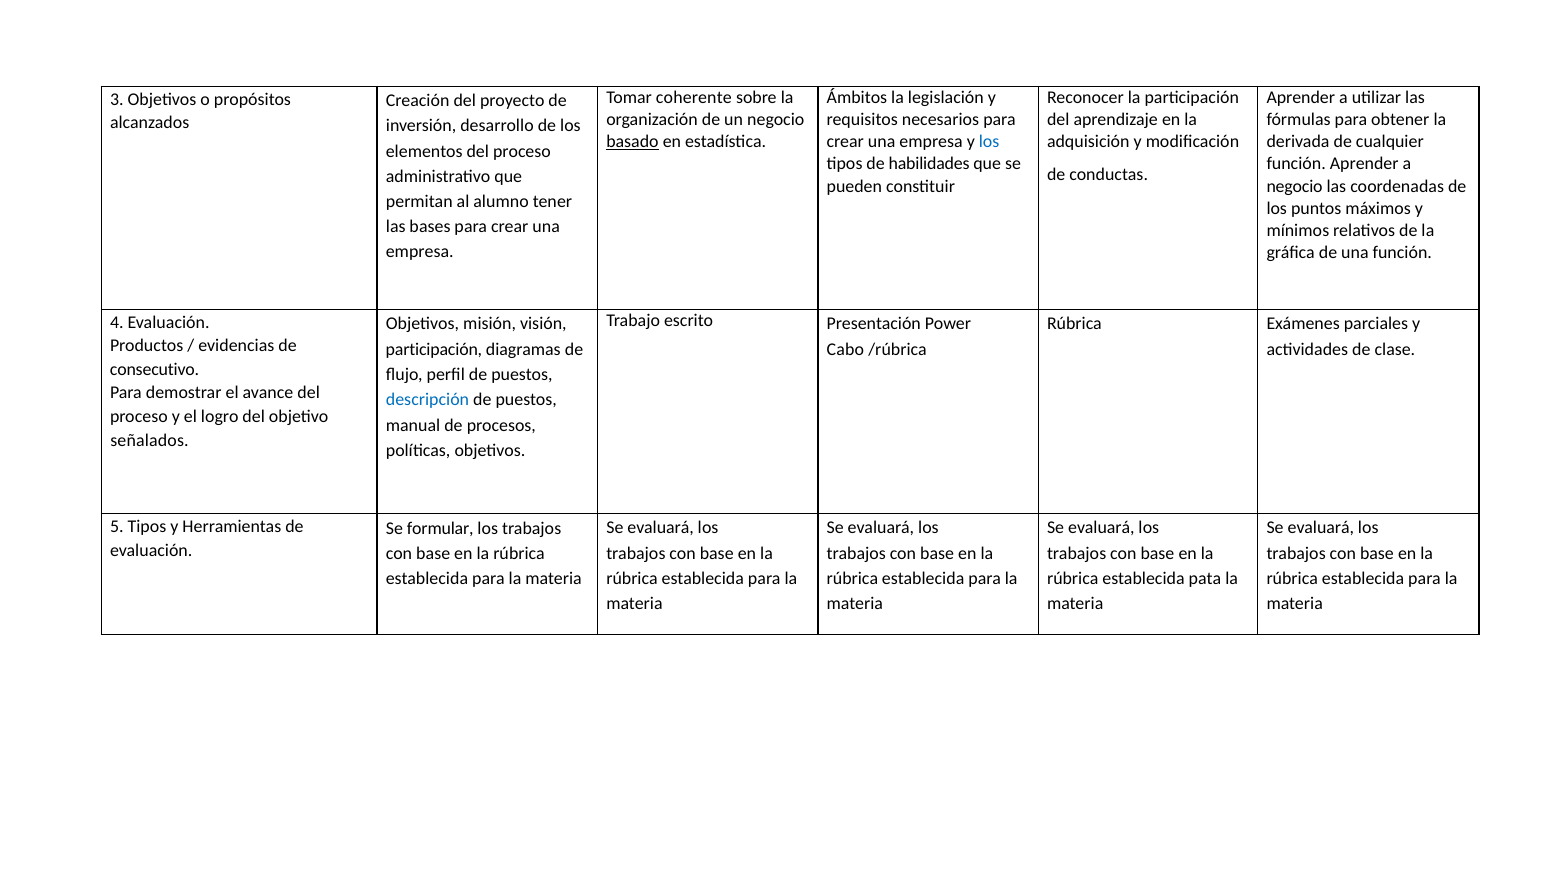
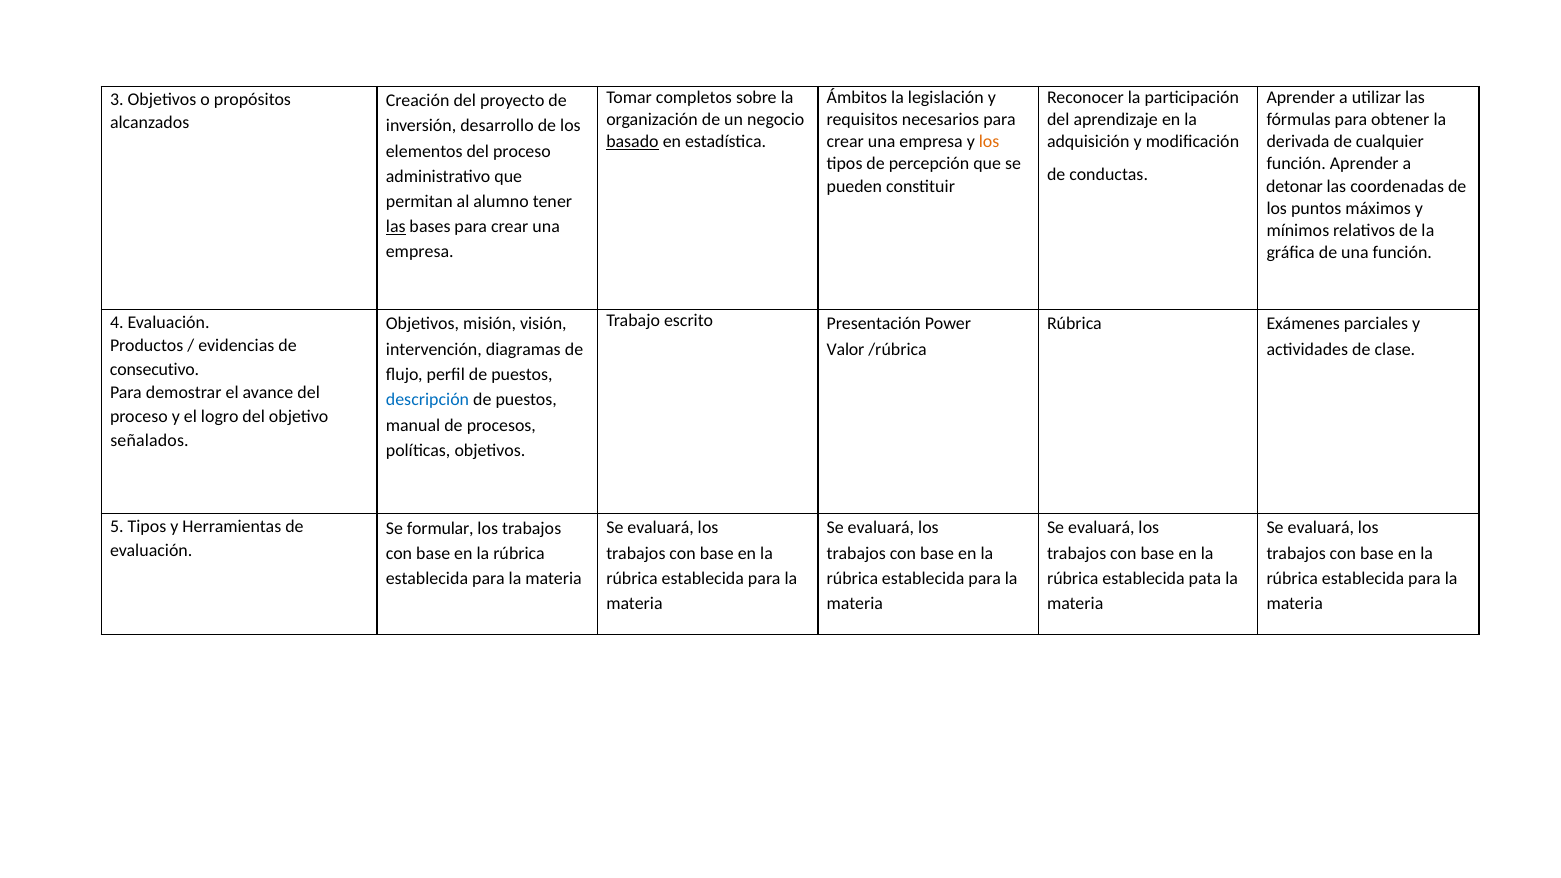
coherente: coherente -> completos (694, 98)
los colour: blue -> orange (989, 142)
habilidades: habilidades -> percepción (929, 164)
negocio: negocio -> detonar (1295, 186)
las underline: none -> present (396, 227)
participación: participación -> intervención (434, 349)
Cabo: Cabo -> Valor (846, 349)
